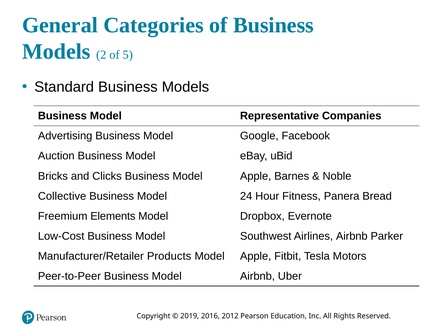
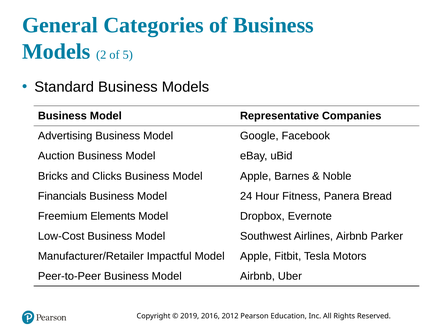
Collective: Collective -> Financials (62, 196)
Products: Products -> Impactful (169, 256)
